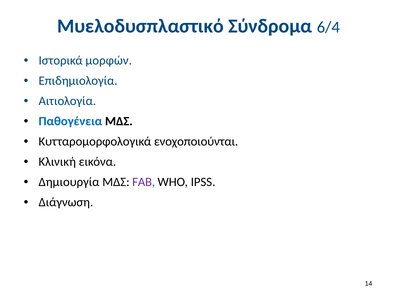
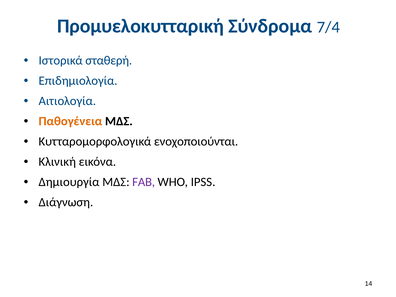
Μυελοδυσπλαστικό: Μυελοδυσπλαστικό -> Προμυελοκυτταρική (140, 26)
6/4: 6/4 -> 7/4 (328, 27)
μορφών: μορφών -> σταθερή (109, 61)
Παθογένεια colour: blue -> orange (70, 121)
